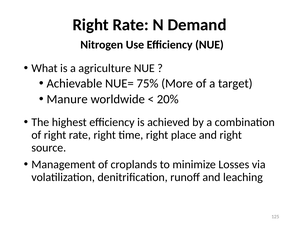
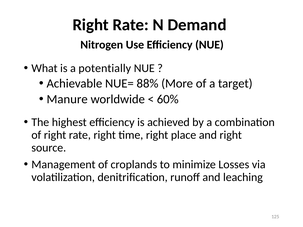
agriculture: agriculture -> potentially (105, 68)
75%: 75% -> 88% (148, 84)
20%: 20% -> 60% (168, 99)
